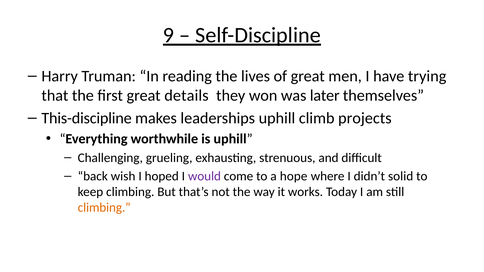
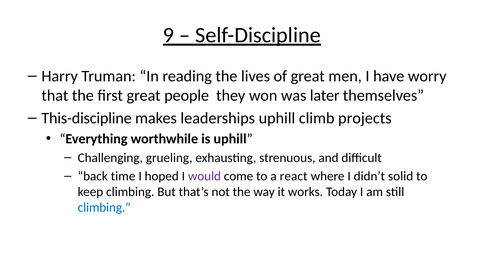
trying: trying -> worry (427, 76)
details: details -> people (187, 96)
wish: wish -> time (123, 176)
hope: hope -> react (294, 176)
climbing colour: orange -> blue (104, 208)
